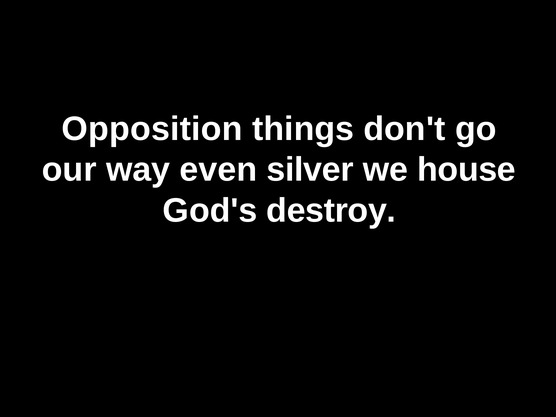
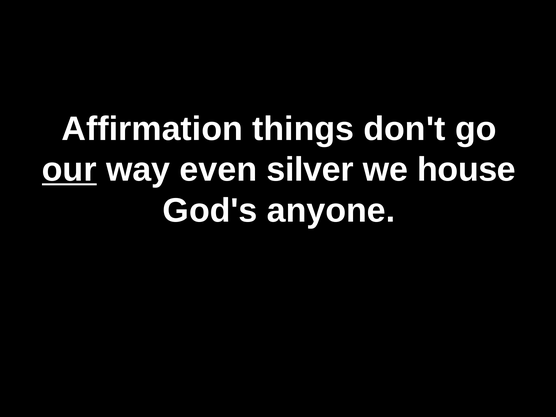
Opposition: Opposition -> Affirmation (152, 129)
our underline: none -> present (69, 170)
destroy: destroy -> anyone (331, 210)
